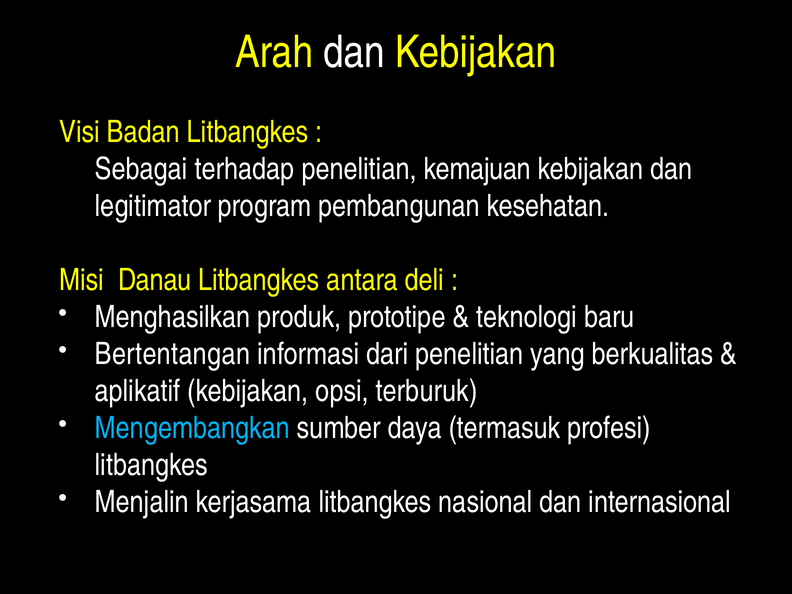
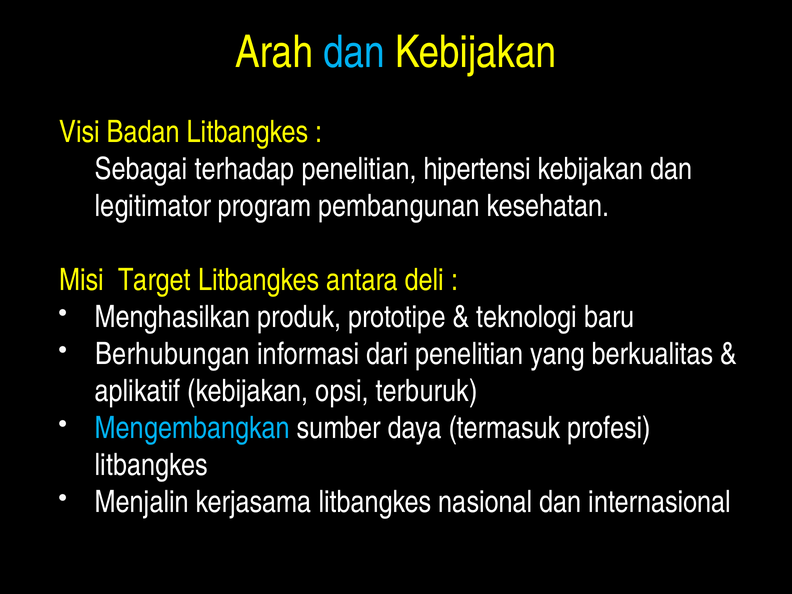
dan colour: white -> light blue (354, 52)
kemajuan: kemajuan -> hipertensi (477, 169)
Danau: Danau -> Target (155, 280)
Bertentangan: Bertentangan -> Berhubungan (173, 354)
